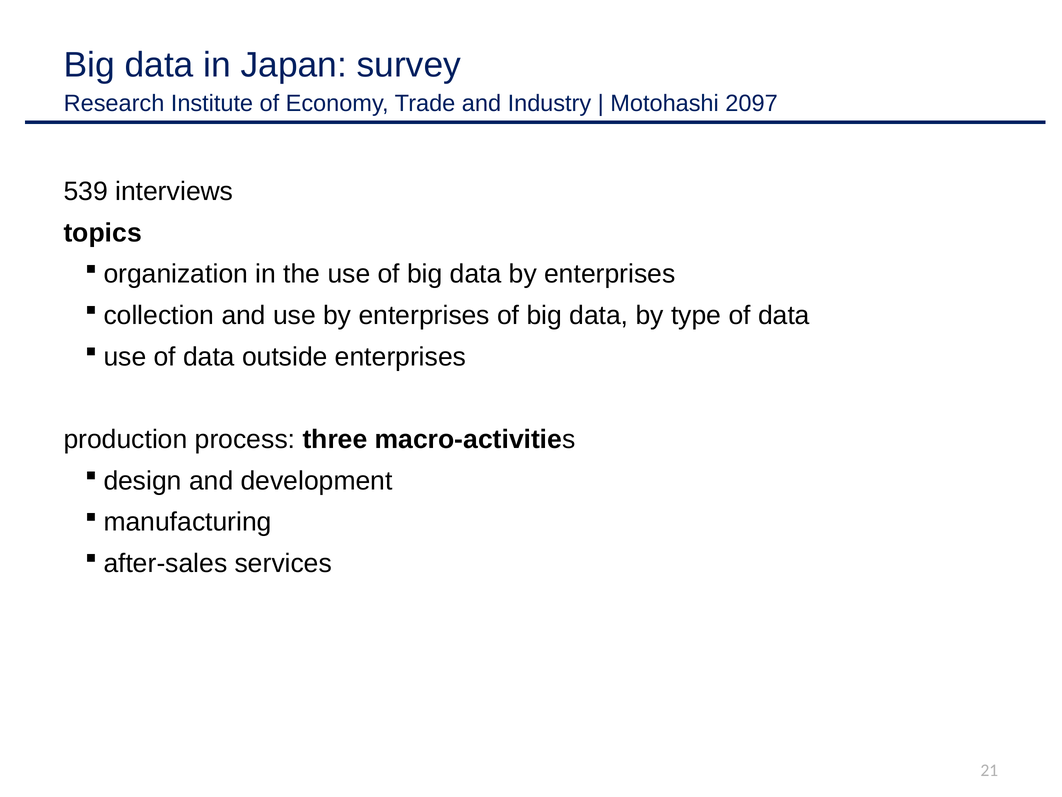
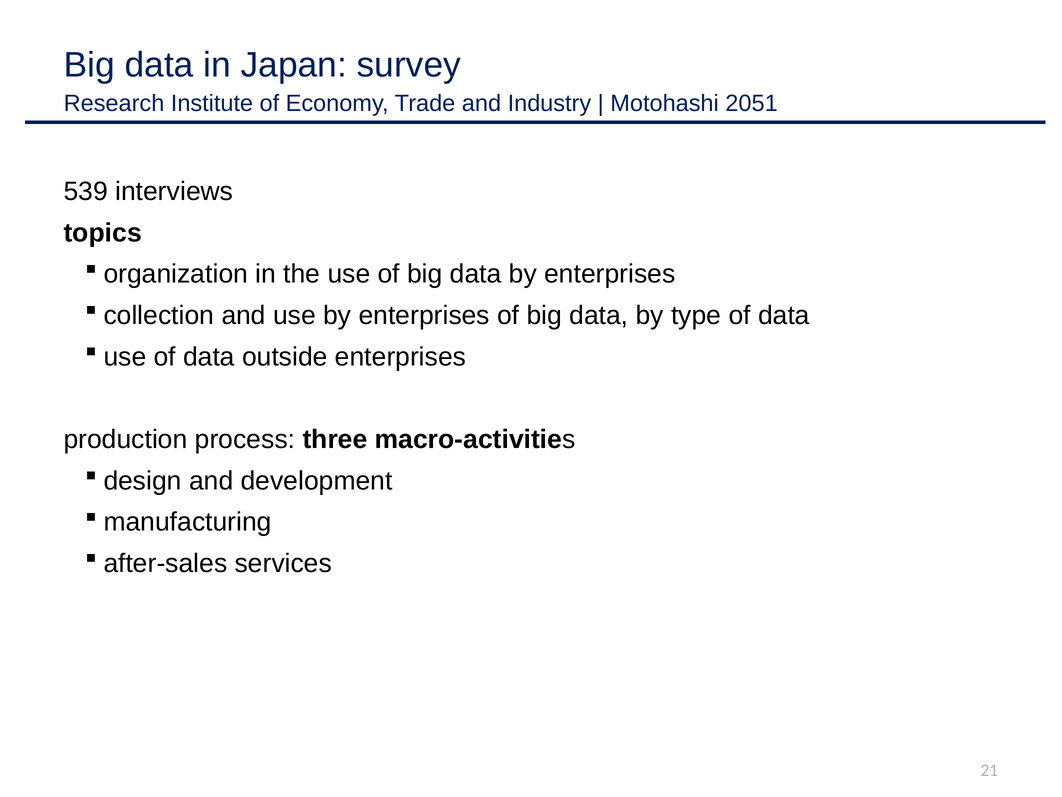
2097: 2097 -> 2051 (752, 103)
